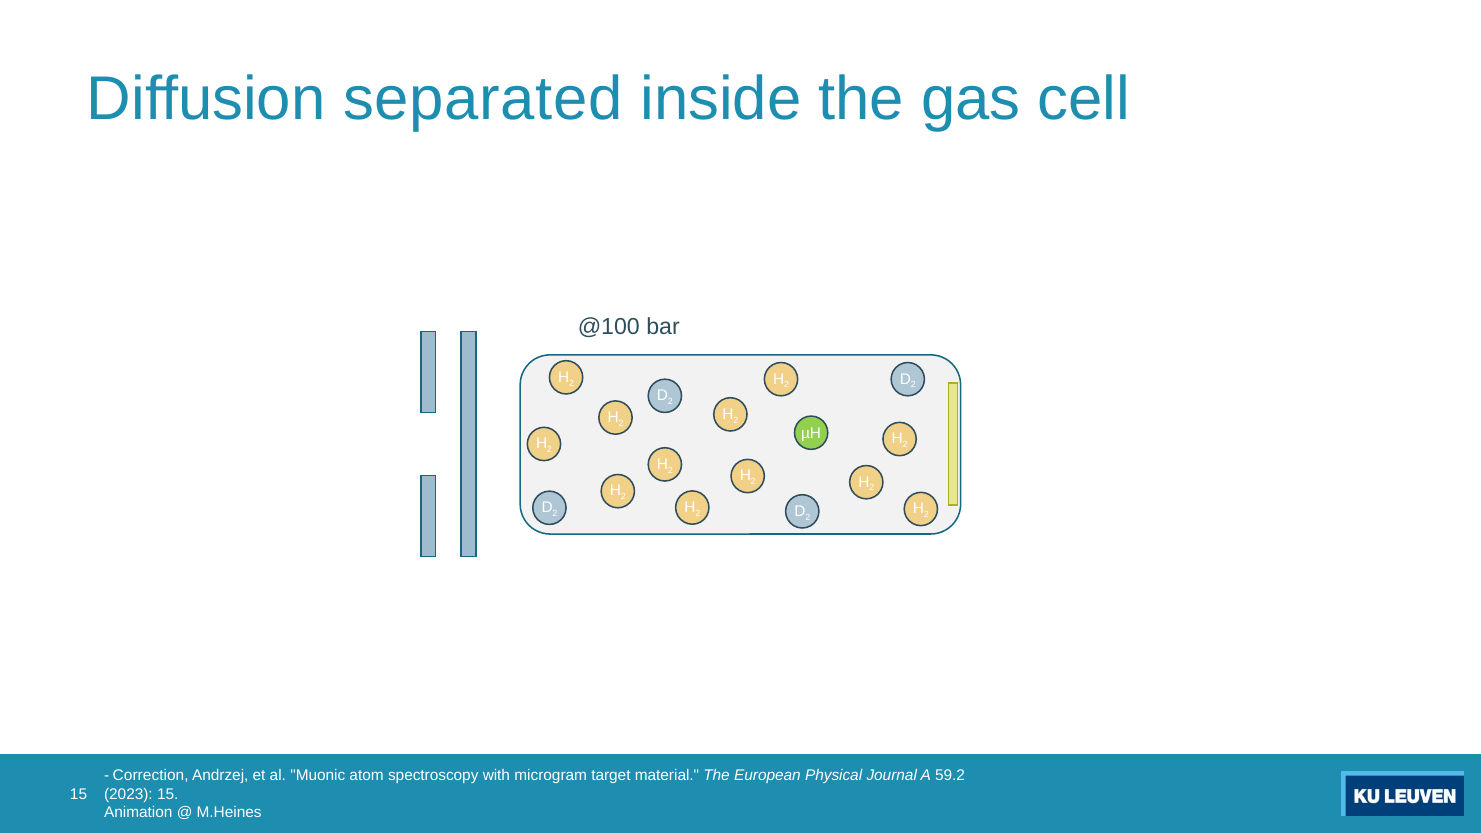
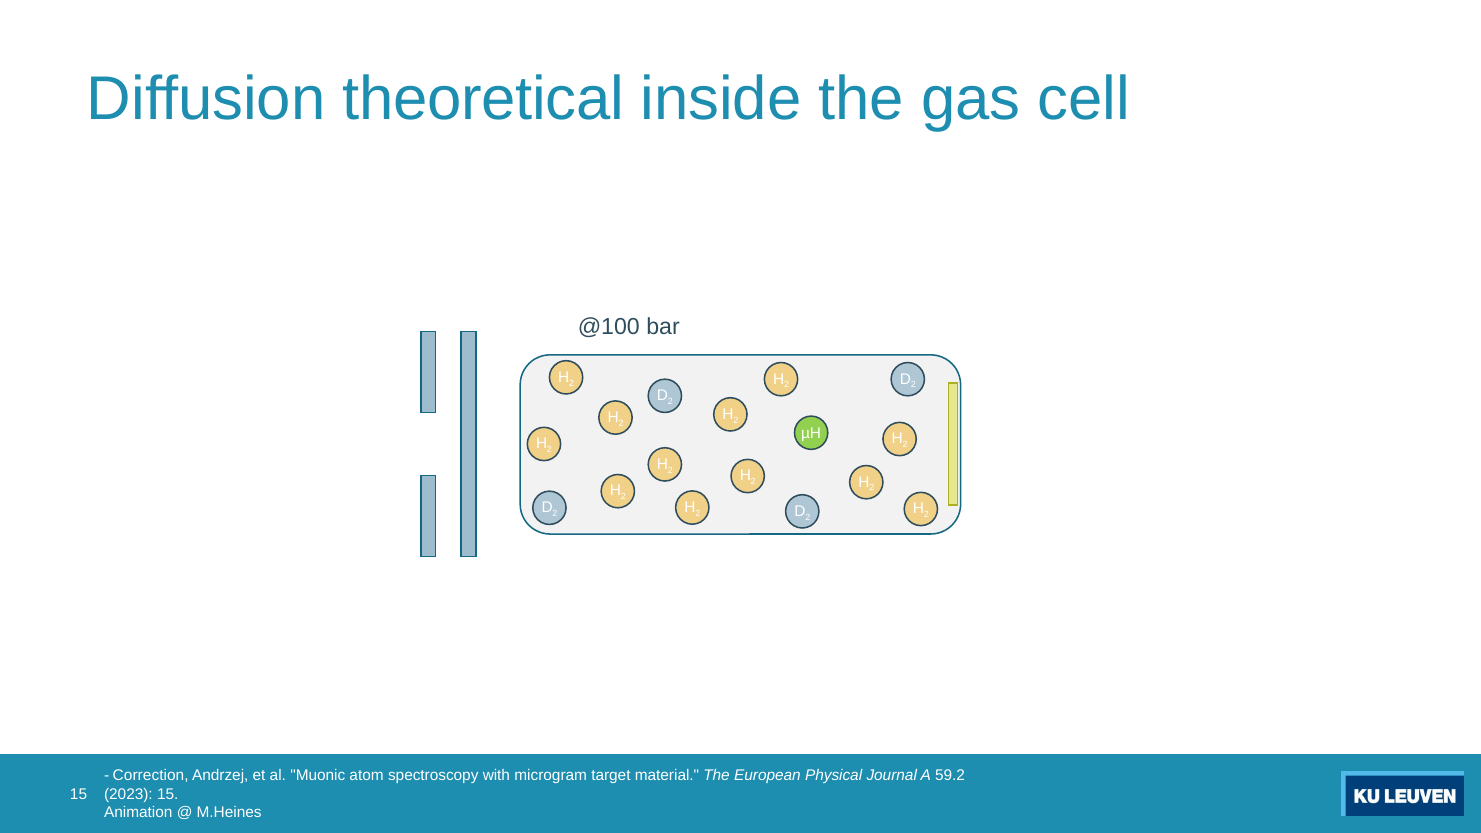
separated: separated -> theoretical (483, 99)
